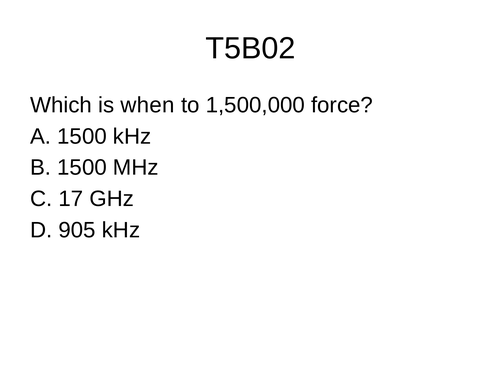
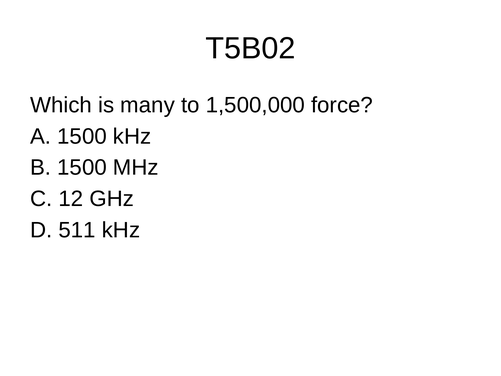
when: when -> many (148, 105)
17: 17 -> 12 (71, 199)
905: 905 -> 511 (77, 230)
